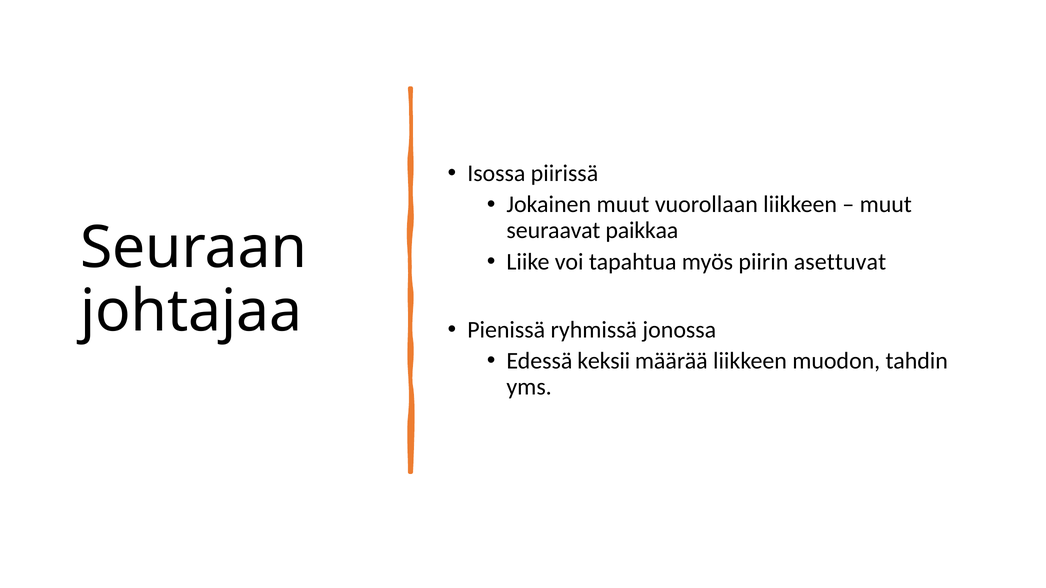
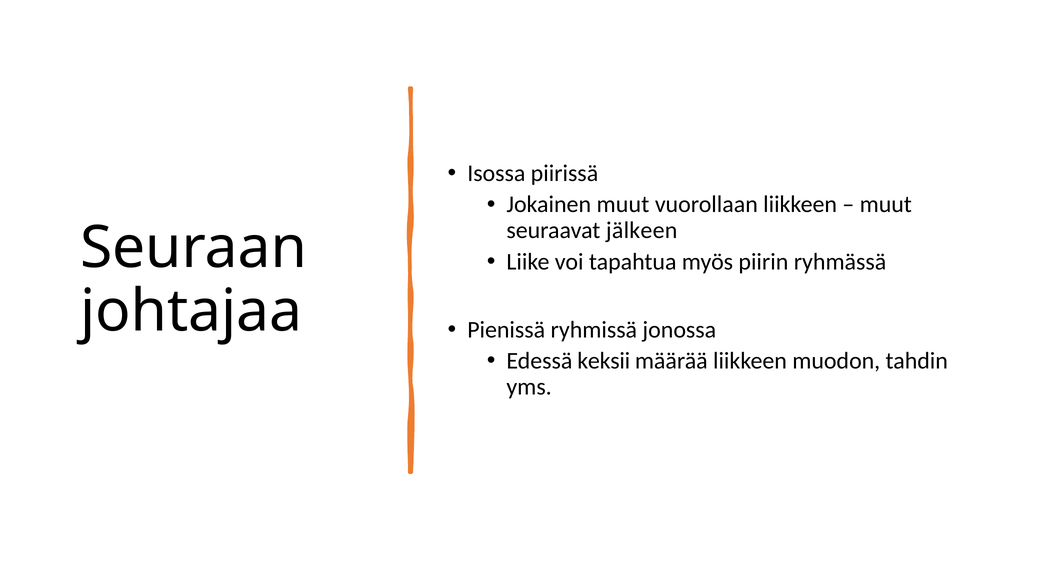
paikkaa: paikkaa -> jälkeen (642, 231)
asettuvat: asettuvat -> ryhmässä (840, 262)
